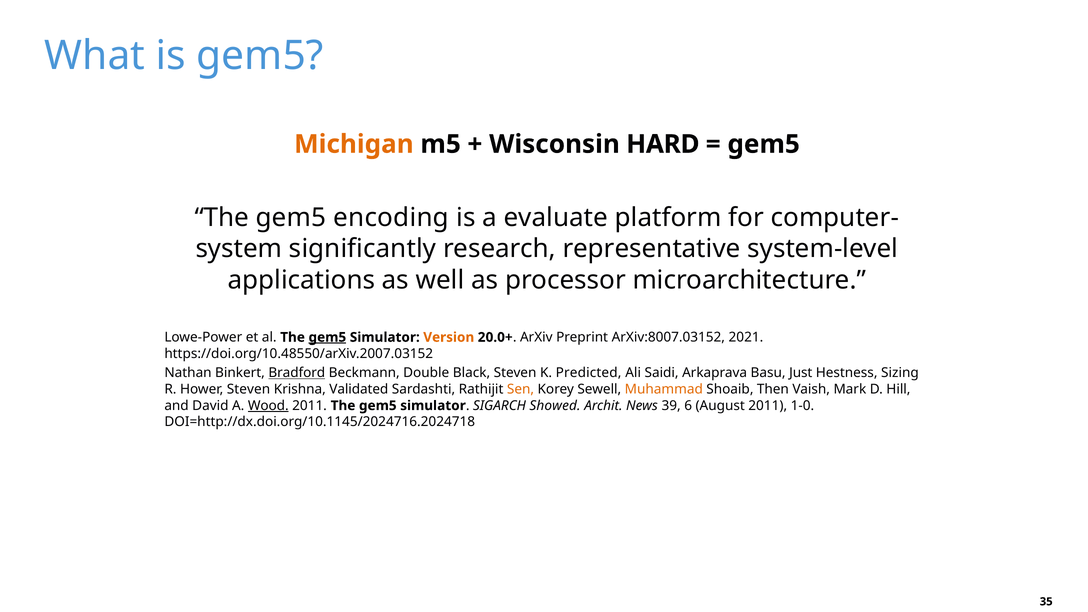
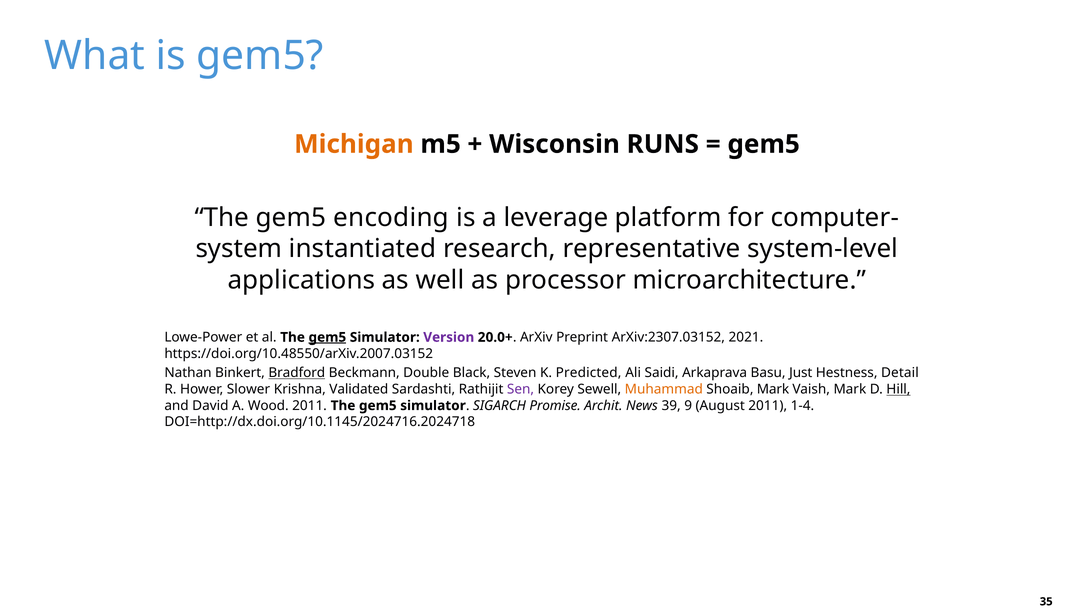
HARD: HARD -> RUNS (663, 144)
evaluate: evaluate -> leverage (556, 218)
significantly: significantly -> instantiated (363, 249)
Version colour: orange -> purple (449, 337)
ArXiv:8007.03152: ArXiv:8007.03152 -> ArXiv:2307.03152 (668, 337)
Sizing: Sizing -> Detail (900, 373)
Hower Steven: Steven -> Slower (249, 389)
Sen colour: orange -> purple (520, 389)
Shoaib Then: Then -> Mark (773, 389)
Hill underline: none -> present (898, 389)
Wood underline: present -> none (268, 406)
Showed: Showed -> Promise (555, 406)
6: 6 -> 9 (688, 406)
1-0: 1-0 -> 1-4 (802, 406)
